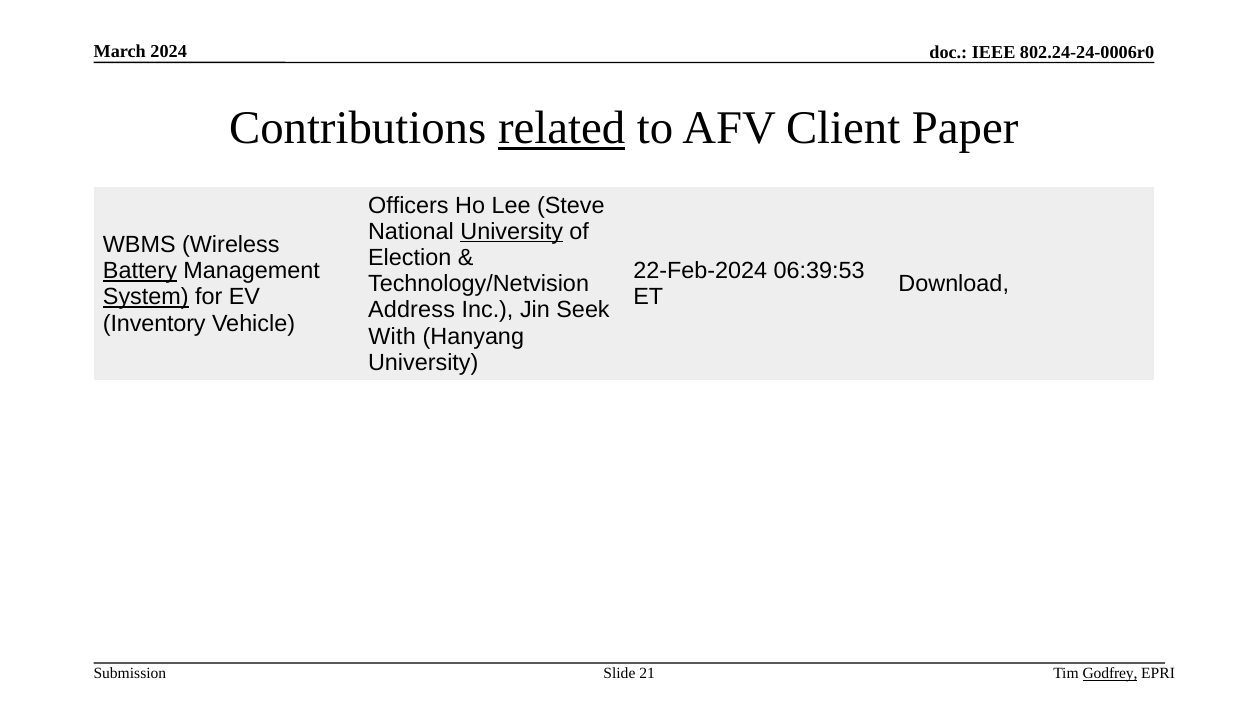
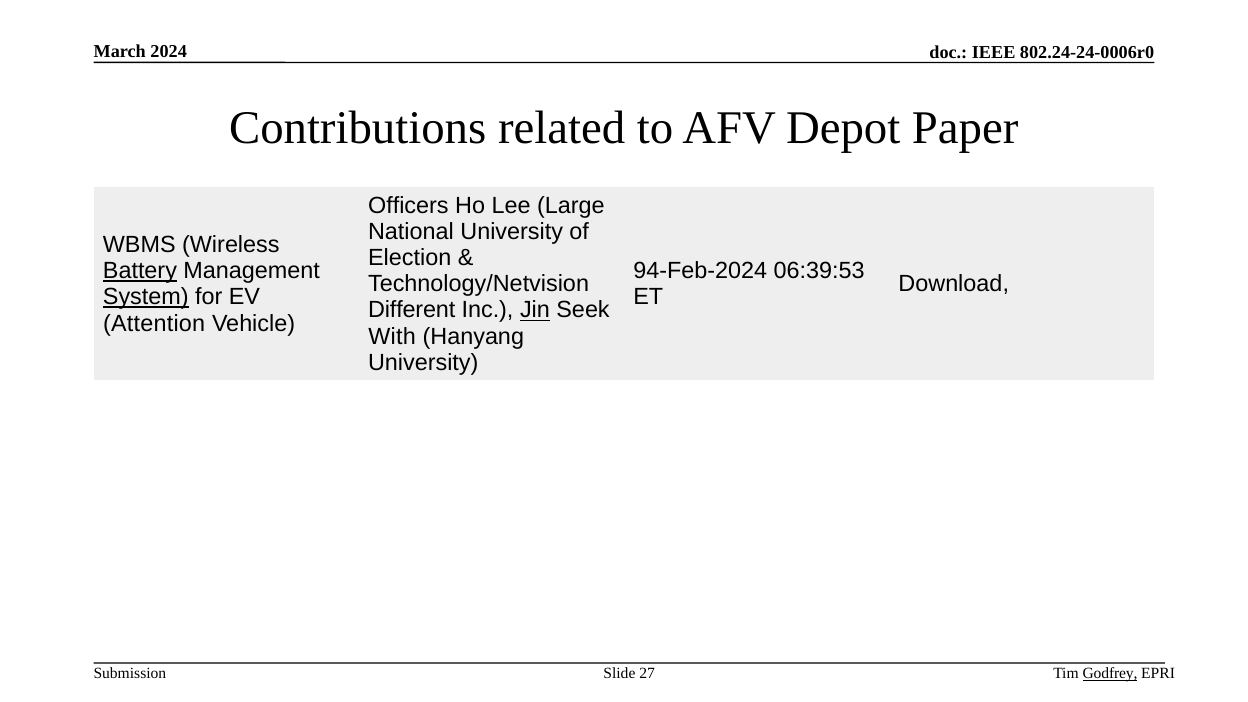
related underline: present -> none (562, 128)
Client: Client -> Depot (843, 128)
Steve: Steve -> Large (571, 205)
University underline: present -> none (512, 232)
22-Feb-2024: 22-Feb-2024 -> 94-Feb-2024 (700, 271)
Address: Address -> Different (412, 310)
Jin underline: none -> present (535, 310)
Inventory: Inventory -> Attention (154, 323)
21: 21 -> 27 (647, 673)
